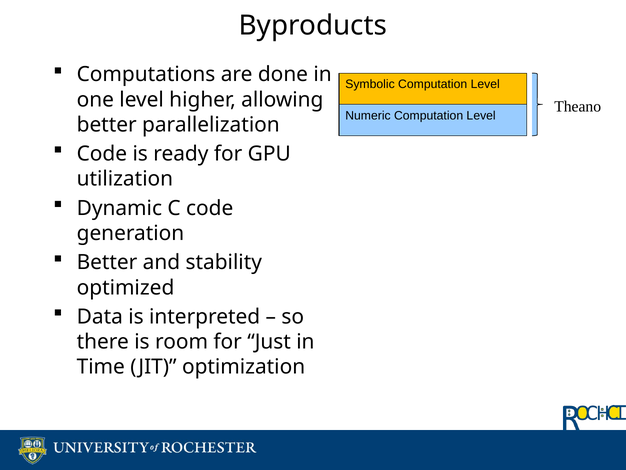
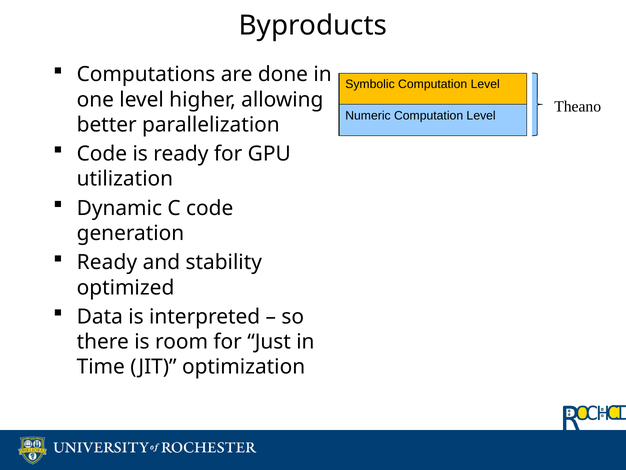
Better: Better -> Ready (107, 262)
